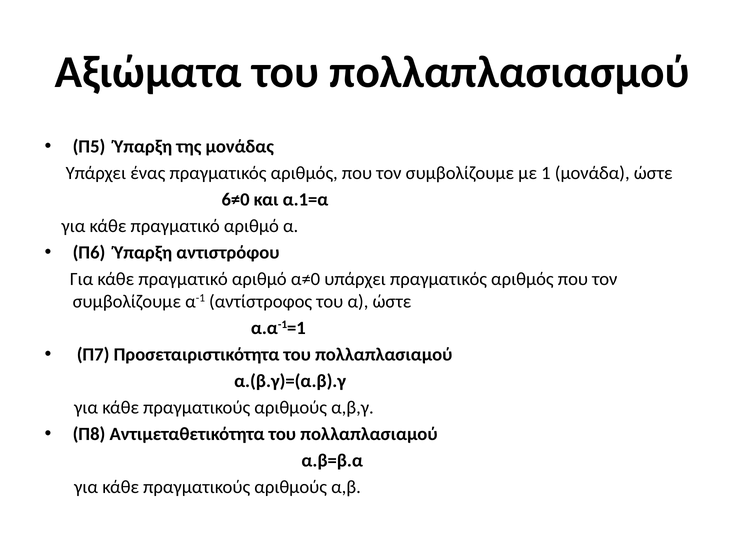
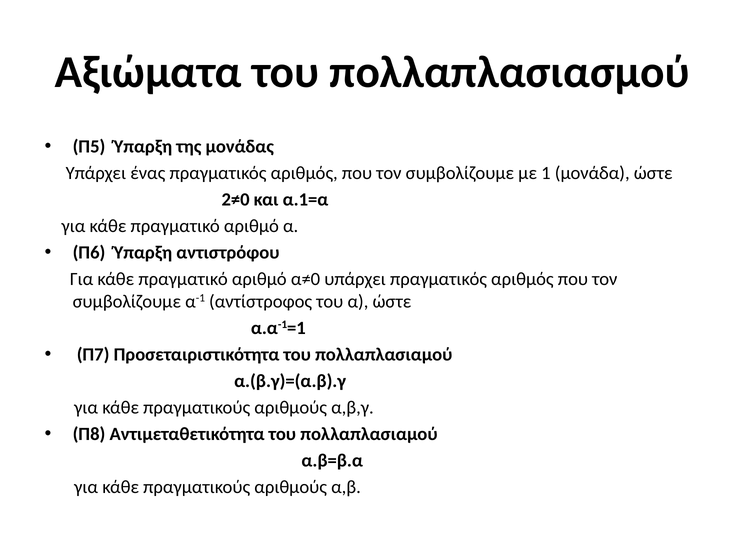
6≠0: 6≠0 -> 2≠0 (236, 200)
